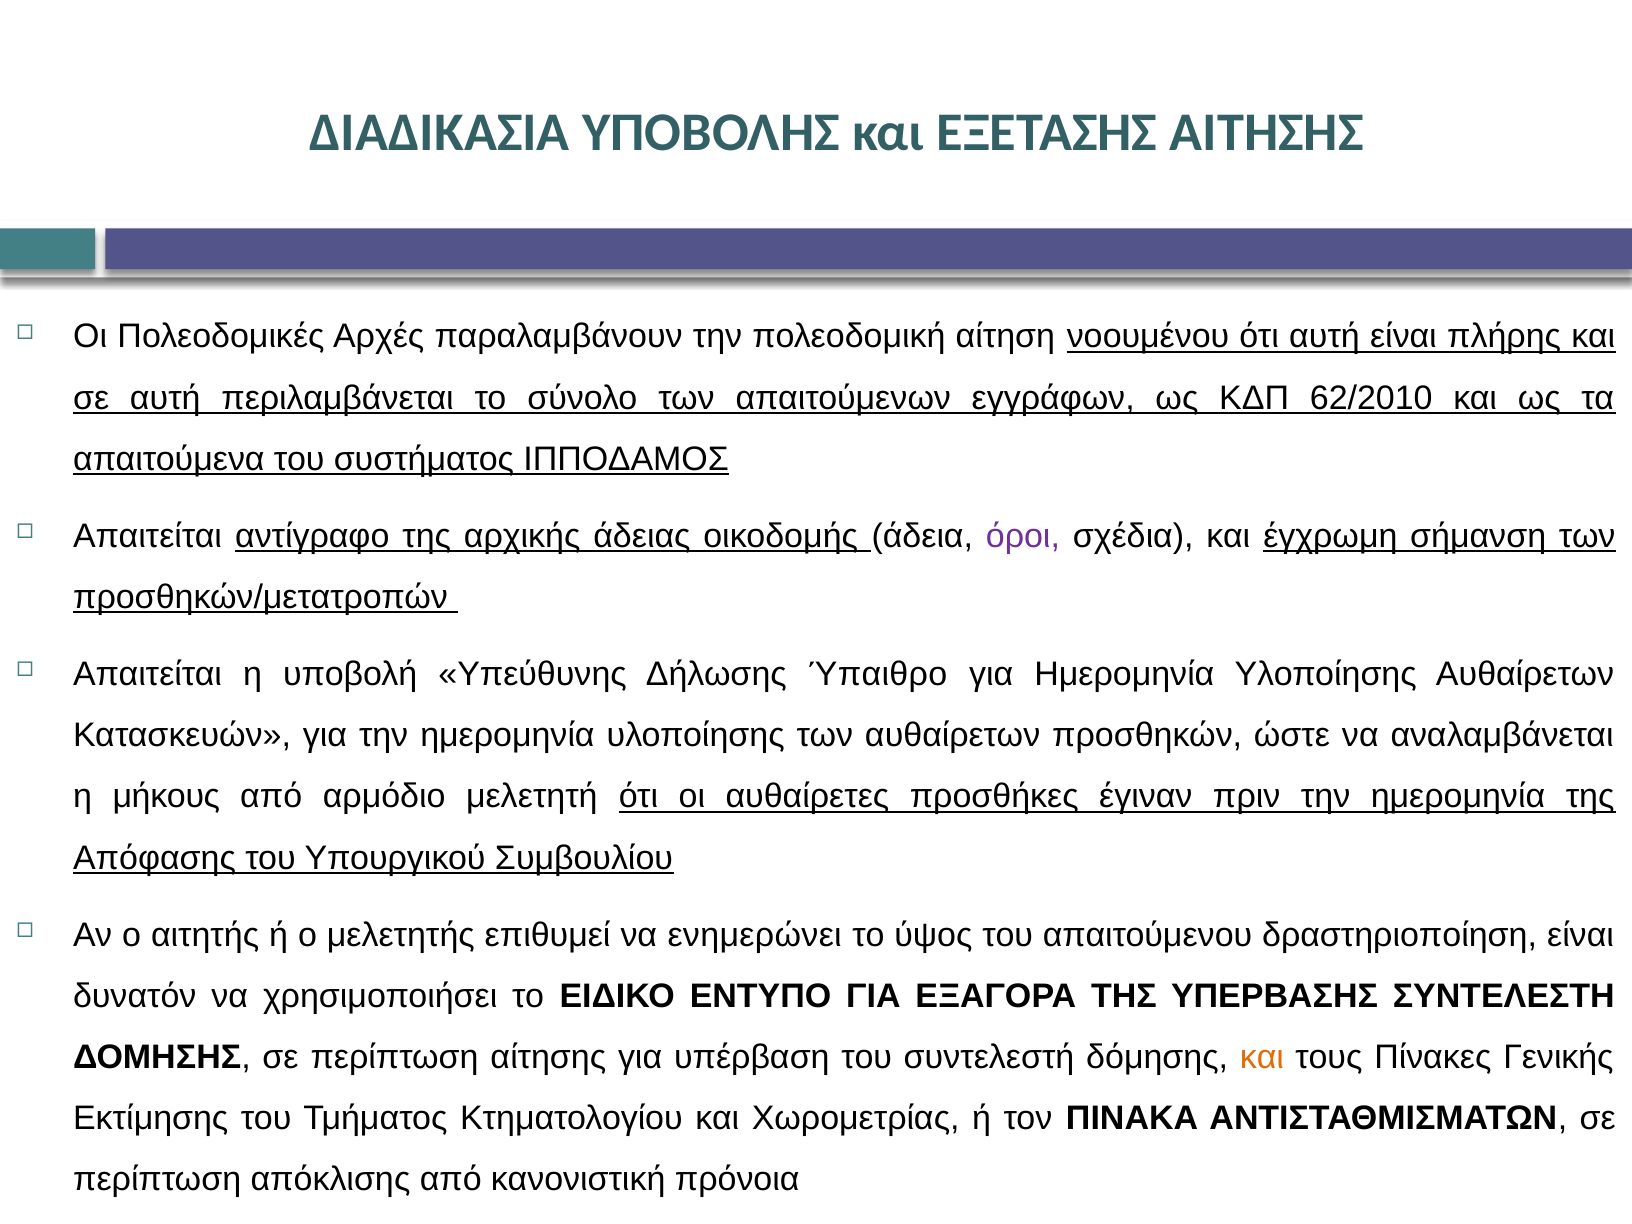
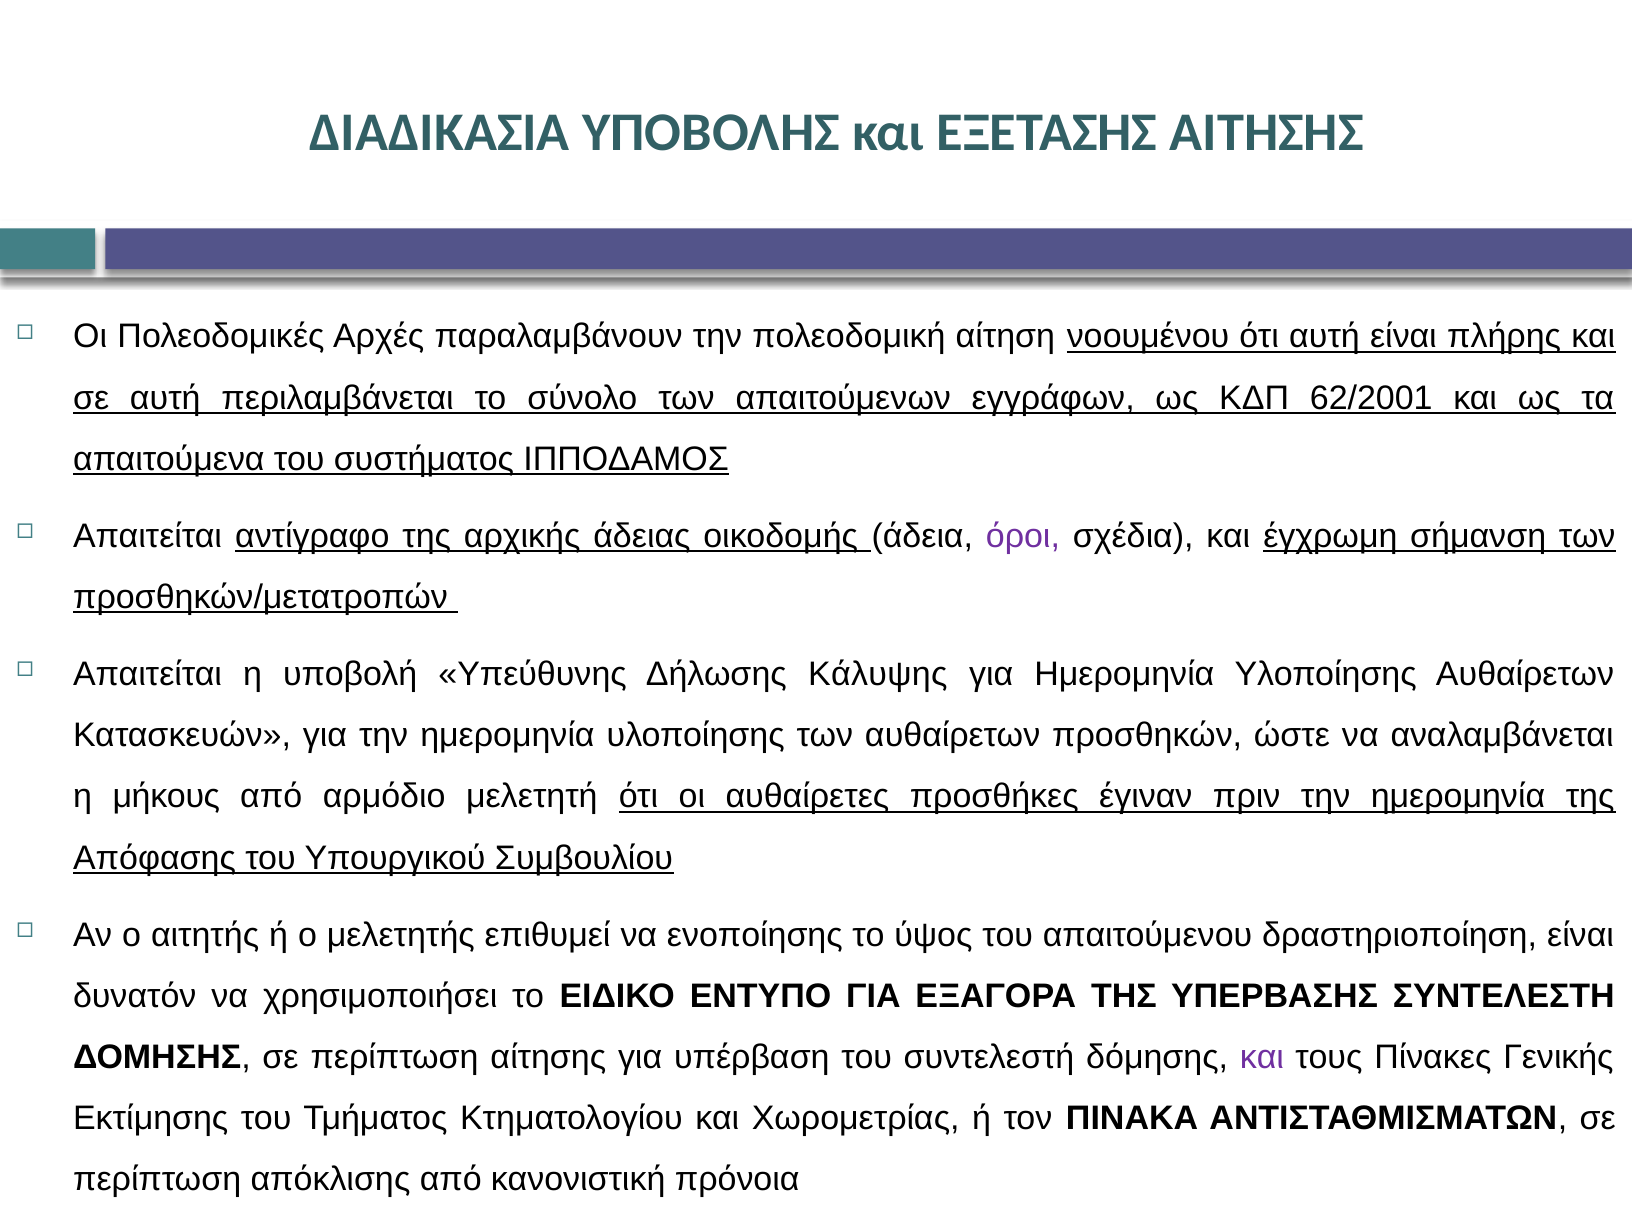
62/2010: 62/2010 -> 62/2001 (1371, 398)
Ύπαιθρο: Ύπαιθρο -> Κάλυψης (878, 674)
ενημερώνει: ενημερώνει -> ενοποίησης (755, 935)
και colour: orange -> purple (1262, 1057)
